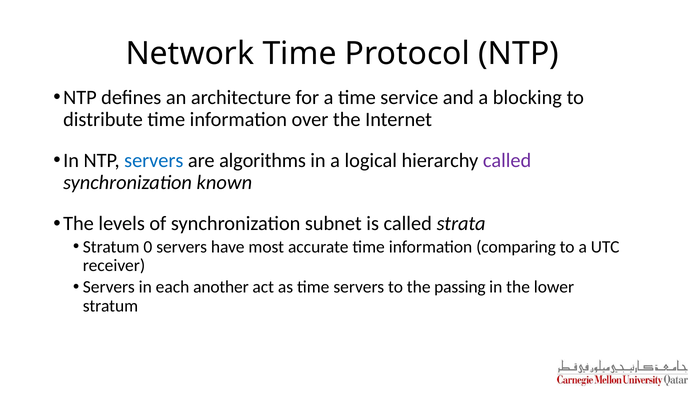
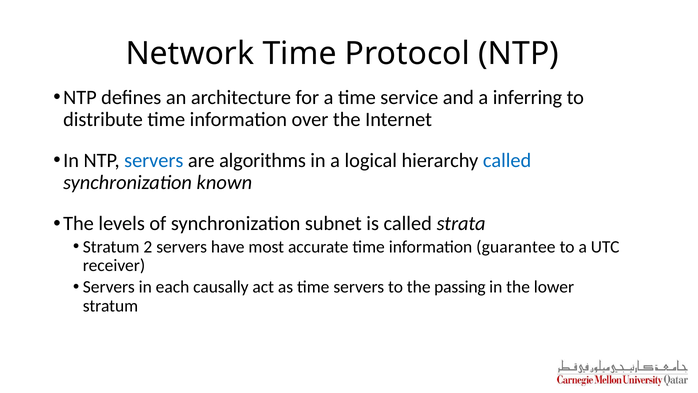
blocking: blocking -> inferring (527, 97)
called colour: purple -> blue (507, 160)
0: 0 -> 2 (148, 247)
comparing: comparing -> guarantee (516, 247)
another: another -> causally (221, 287)
